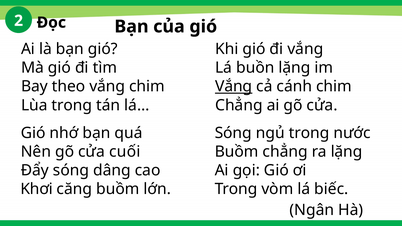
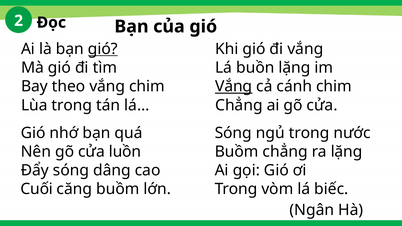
gió underline: none -> present (103, 49)
cuối: cuối -> luồn (125, 152)
Khơi: Khơi -> Cuối (37, 189)
